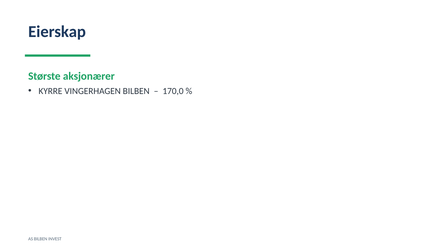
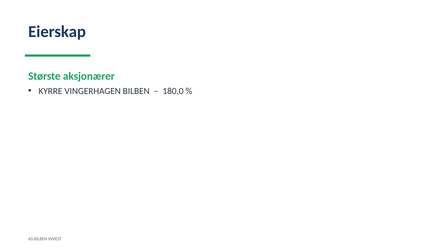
170,0: 170,0 -> 180,0 (173, 91)
